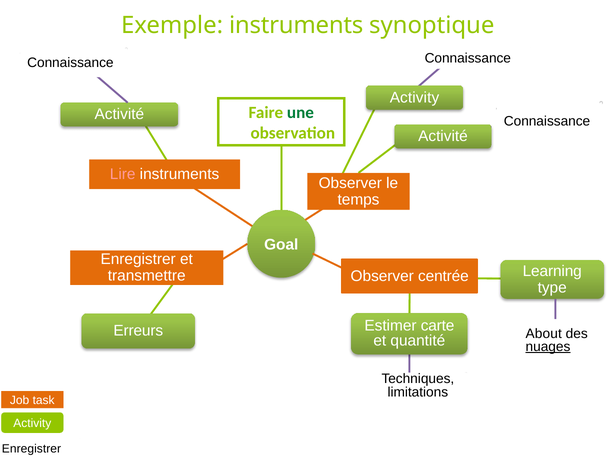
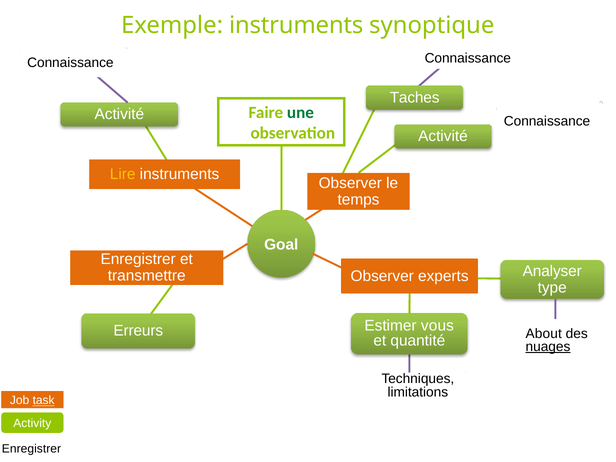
Activity: Activity -> Taches (415, 98)
Lire colour: pink -> yellow (123, 174)
Learning: Learning -> Analyser (552, 271)
centrée: centrée -> experts (443, 276)
carte: carte -> vous (437, 326)
task underline: none -> present (44, 400)
